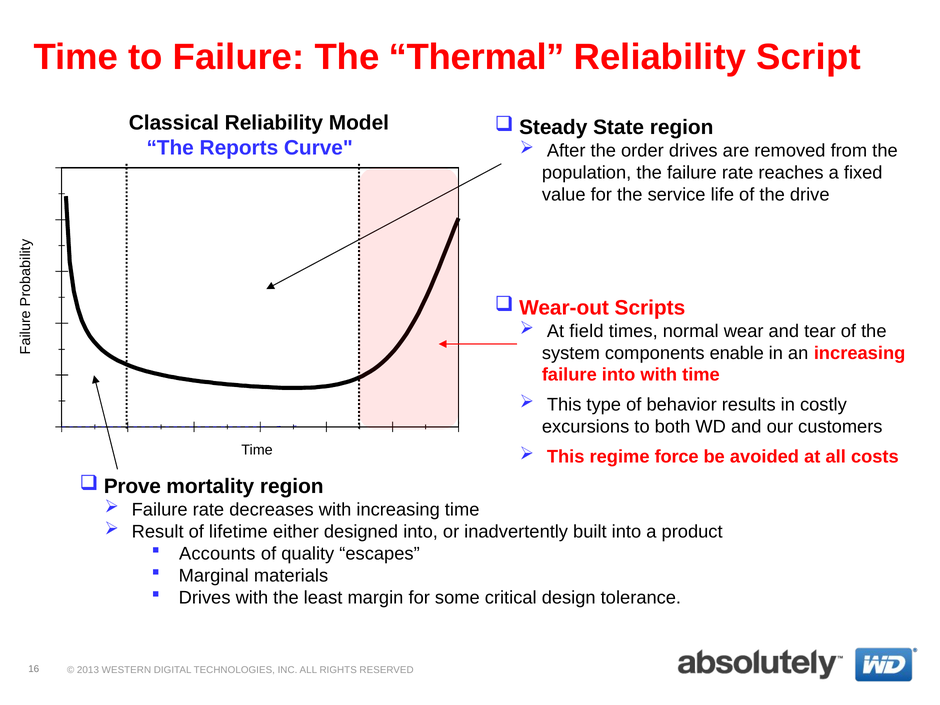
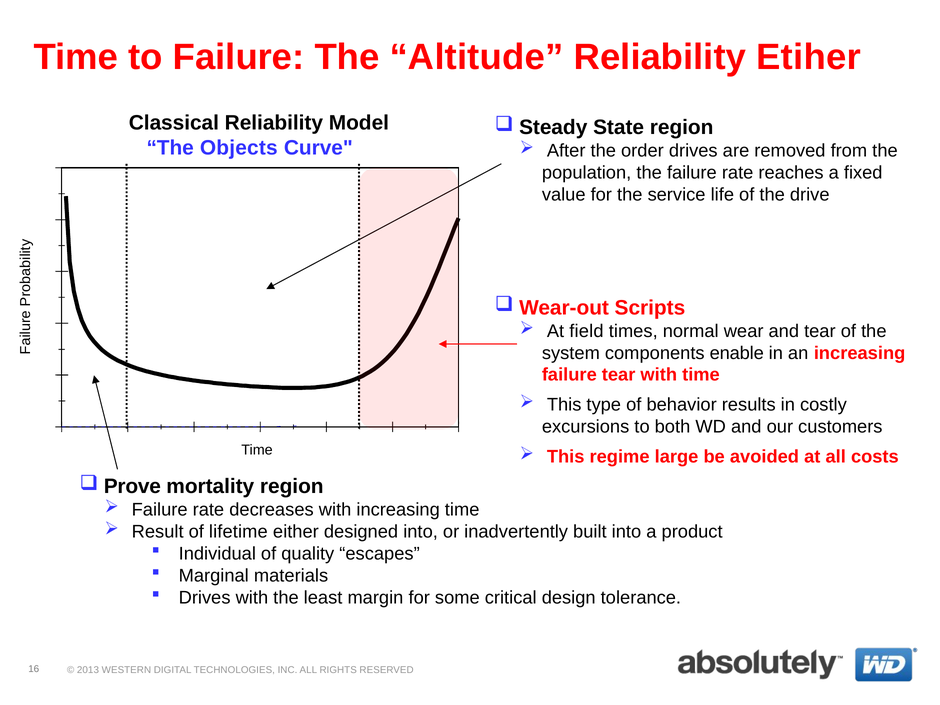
Thermal: Thermal -> Altitude (477, 57)
Script: Script -> Etiher (809, 57)
Reports: Reports -> Objects (239, 148)
failure into: into -> tear (619, 375)
force: force -> large (677, 456)
Accounts: Accounts -> Individual (217, 554)
